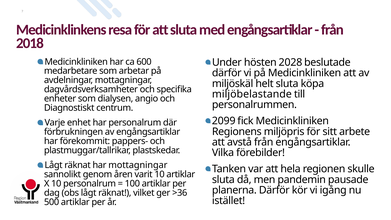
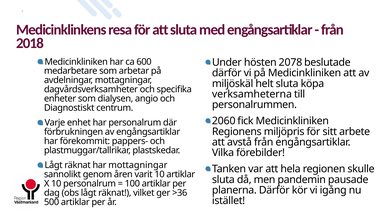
2028: 2028 -> 2078 (290, 62)
miljöbelastande: miljöbelastande -> verksamheterna (252, 94)
2099: 2099 -> 2060 (224, 121)
